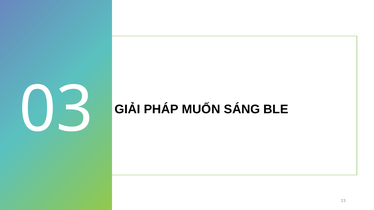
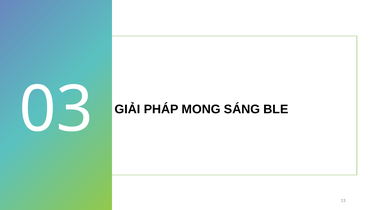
MUỐN: MUỐN -> MONG (201, 109)
